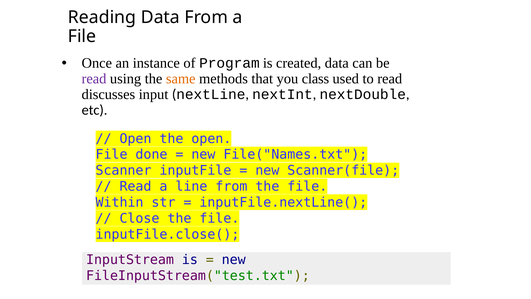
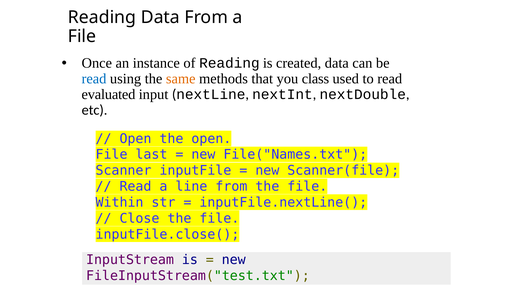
of Program: Program -> Reading (229, 63)
read colour: purple -> blue (94, 79)
discusses: discusses -> evaluated (108, 94)
done: done -> last (151, 154)
